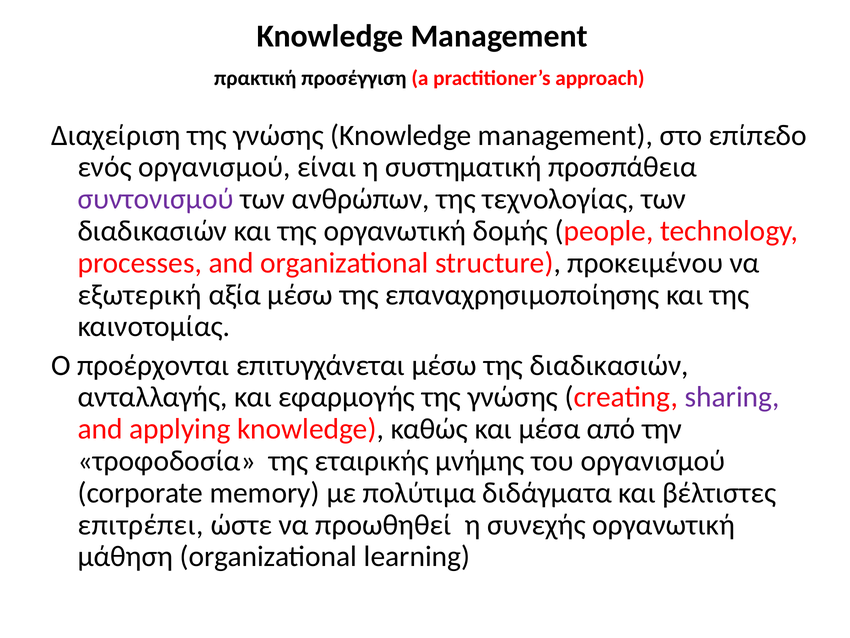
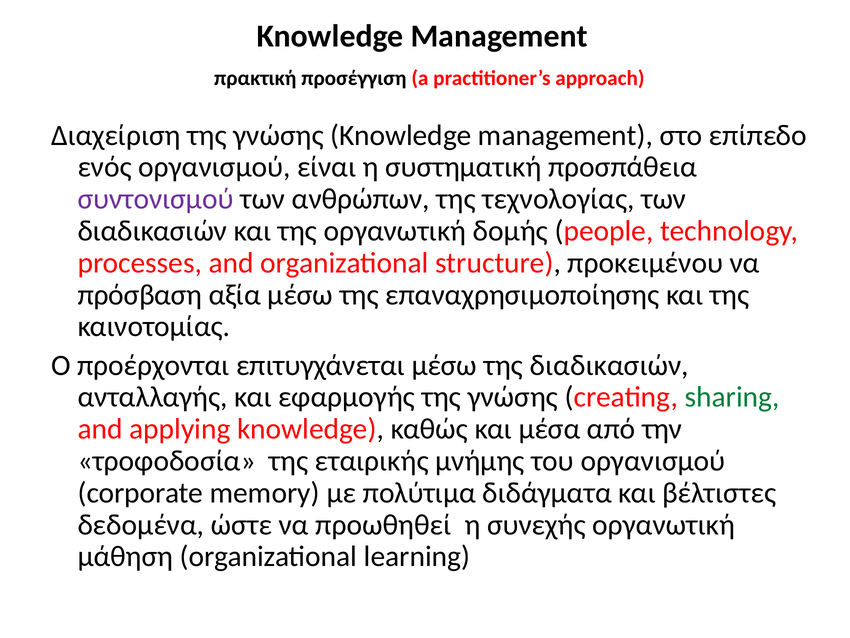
εξωτερική: εξωτερική -> πρόσβαση (140, 295)
sharing colour: purple -> green (732, 397)
επιτρέπει: επιτρέπει -> δεδομένα (141, 524)
